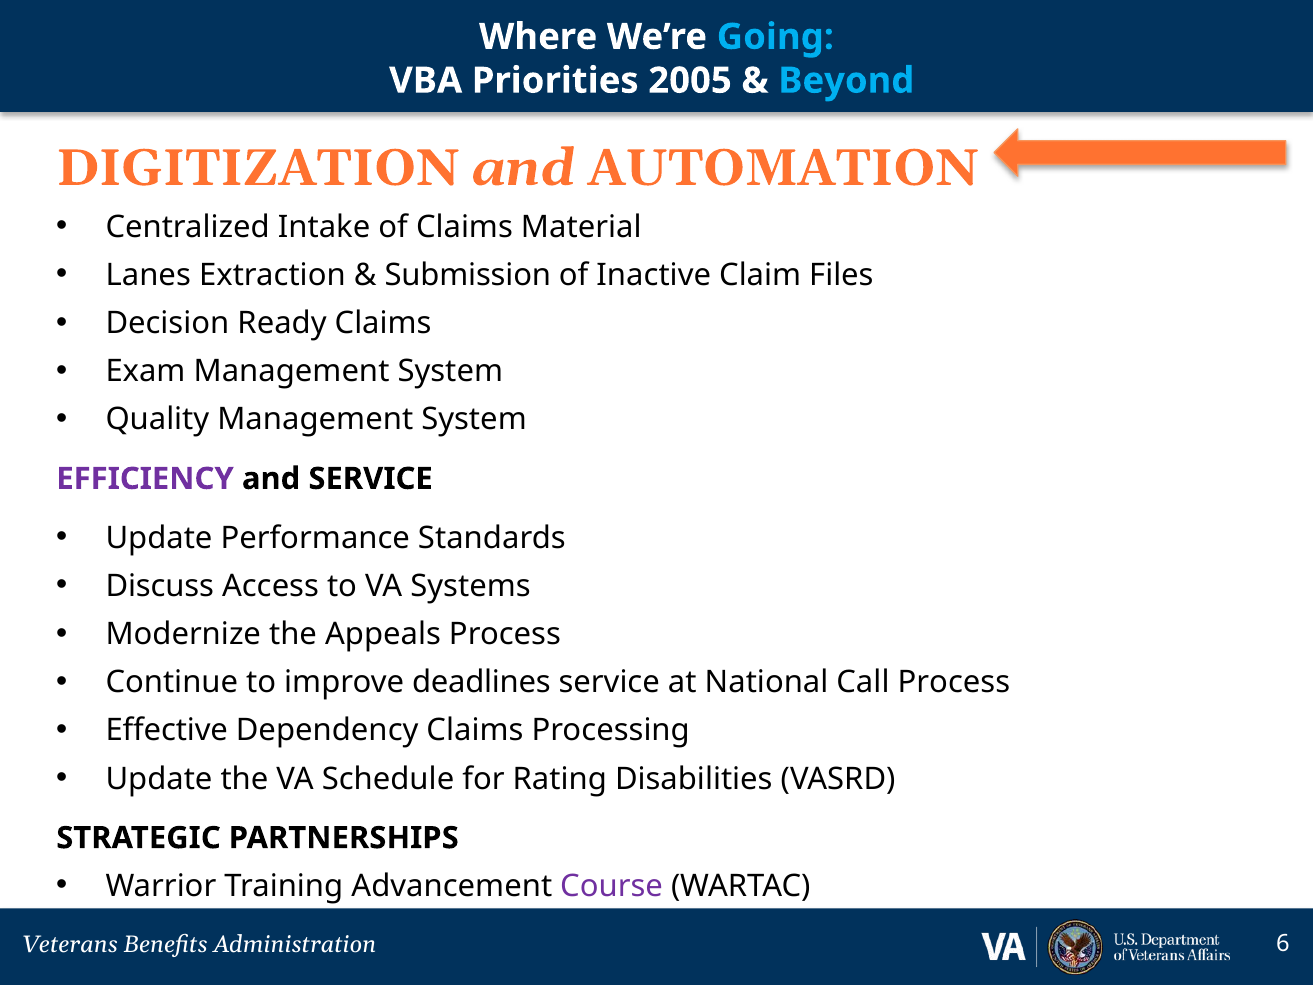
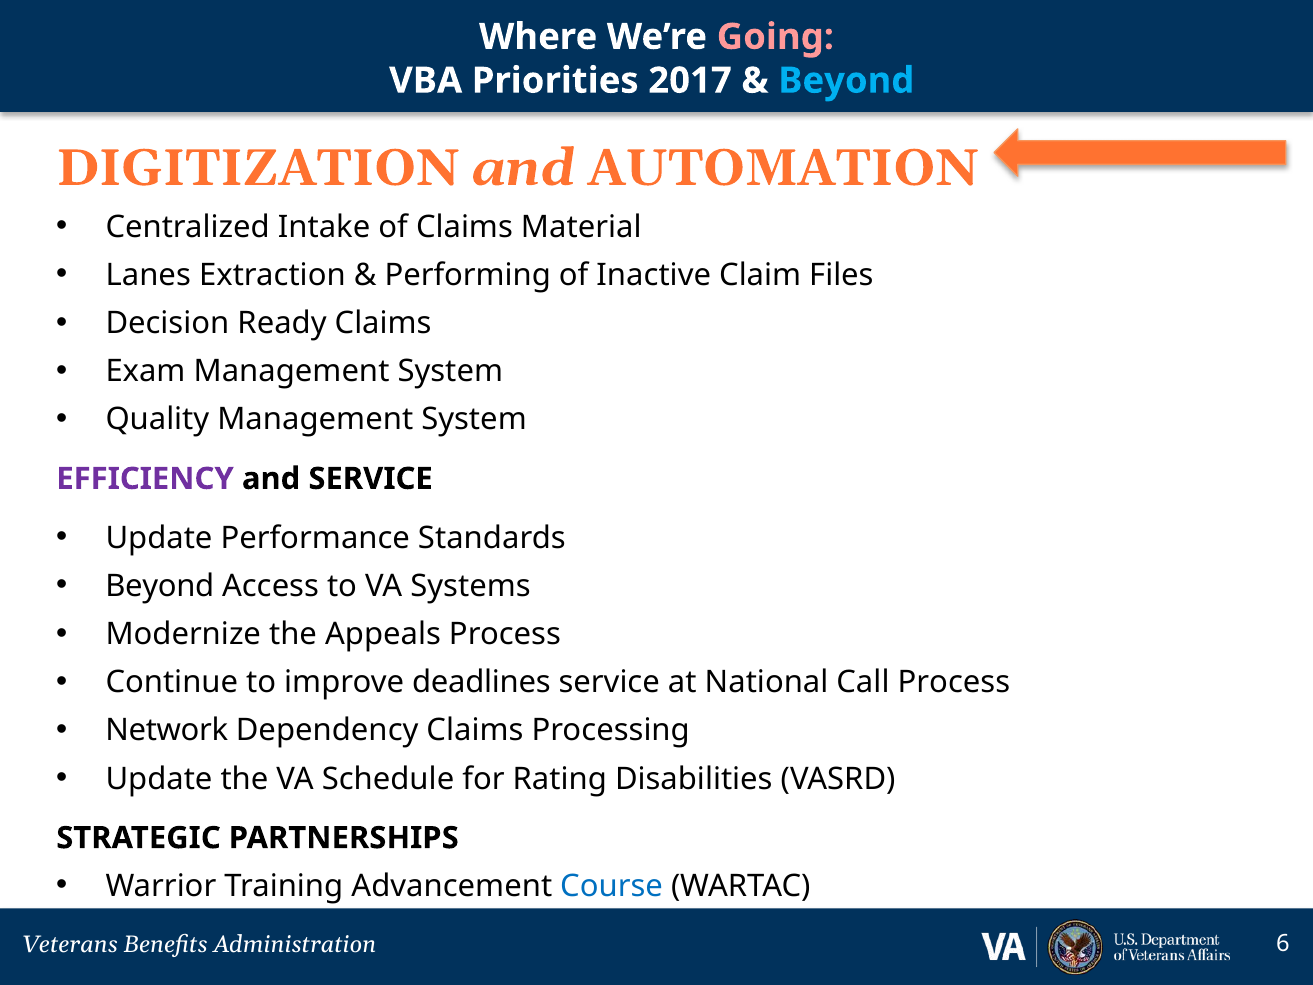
Going colour: light blue -> pink (775, 37)
2005: 2005 -> 2017 (690, 81)
Submission: Submission -> Performing (468, 275)
Discuss: Discuss -> Beyond (160, 586)
Effective: Effective -> Network (167, 730)
Course colour: purple -> blue (612, 886)
